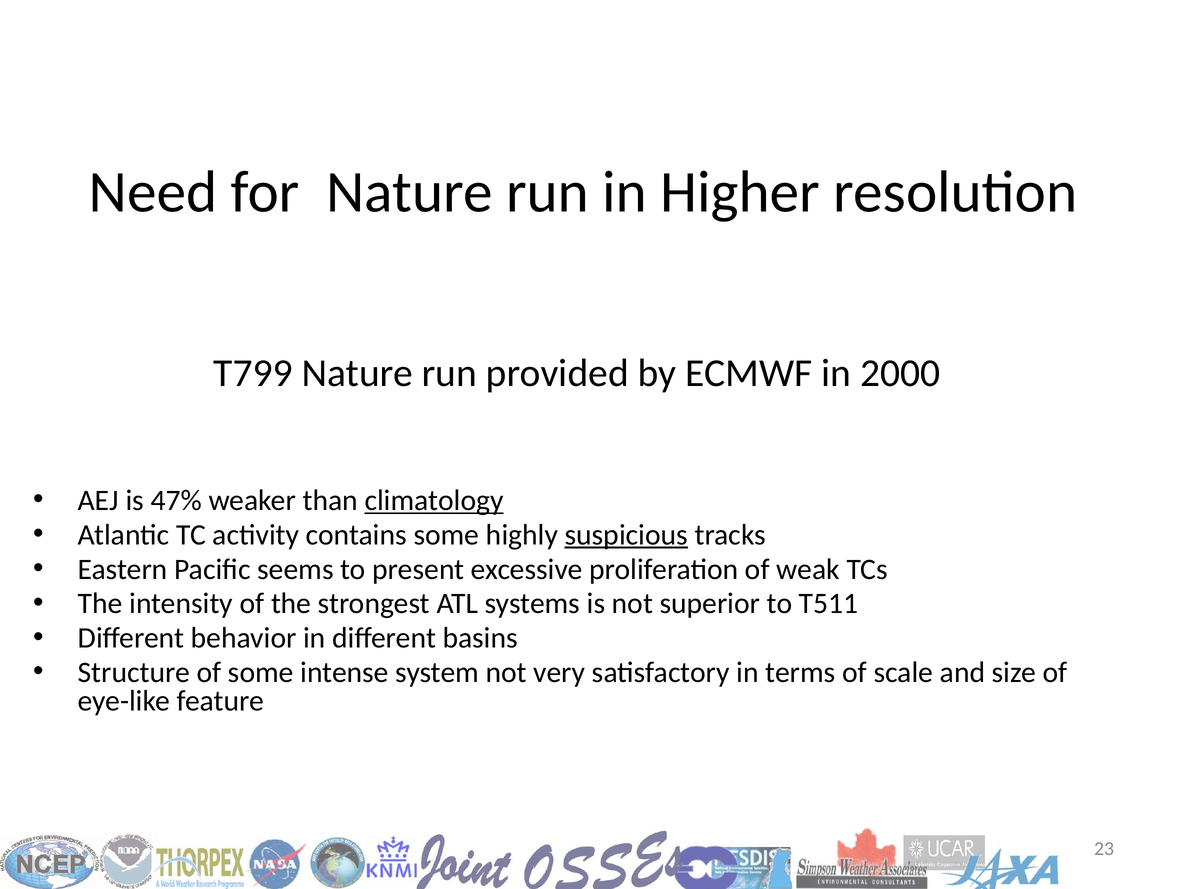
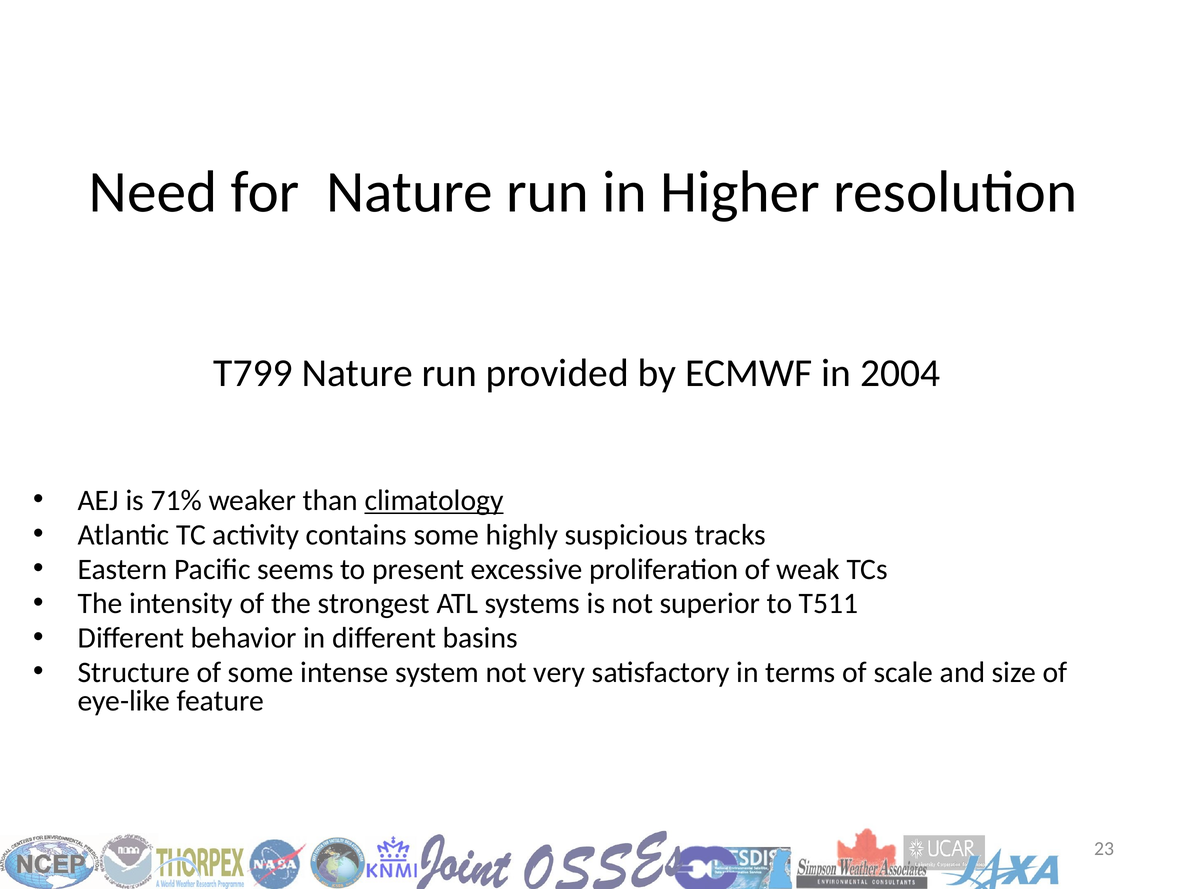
2000: 2000 -> 2004 (900, 373)
47%: 47% -> 71% (176, 500)
suspicious underline: present -> none (626, 535)
